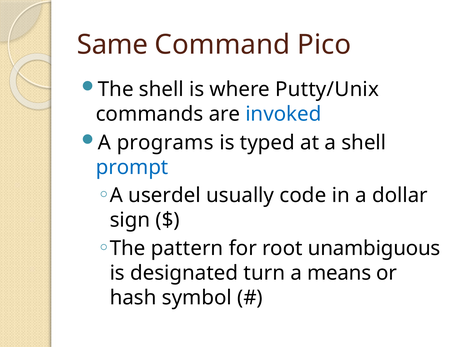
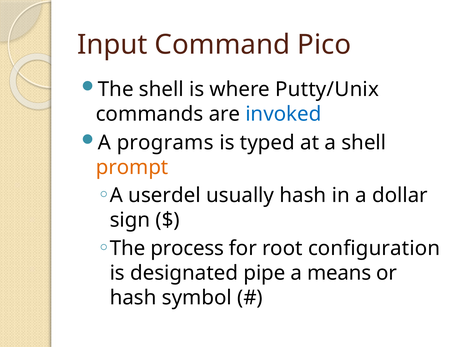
Same: Same -> Input (112, 45)
prompt colour: blue -> orange (132, 167)
usually code: code -> hash (303, 196)
pattern: pattern -> process (187, 249)
unambiguous: unambiguous -> configuration (374, 249)
turn: turn -> pipe (264, 273)
